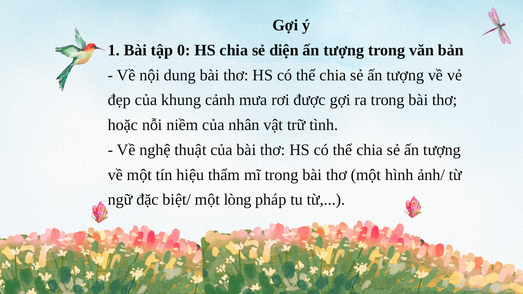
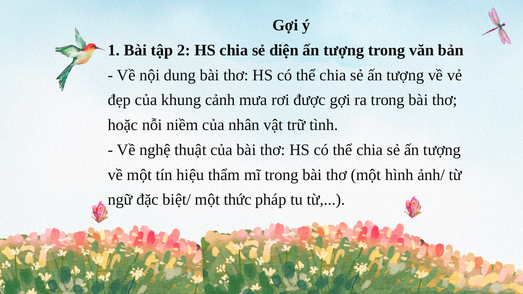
0: 0 -> 2 (184, 50)
lòng: lòng -> thức (238, 200)
